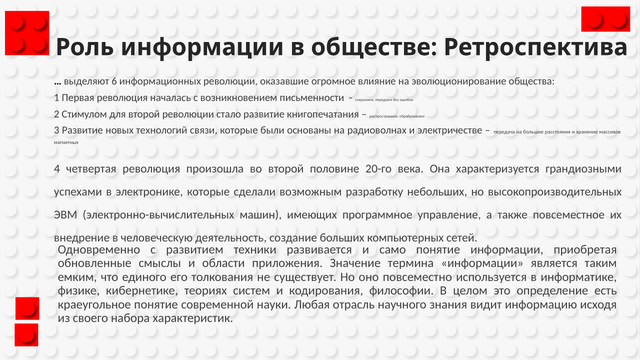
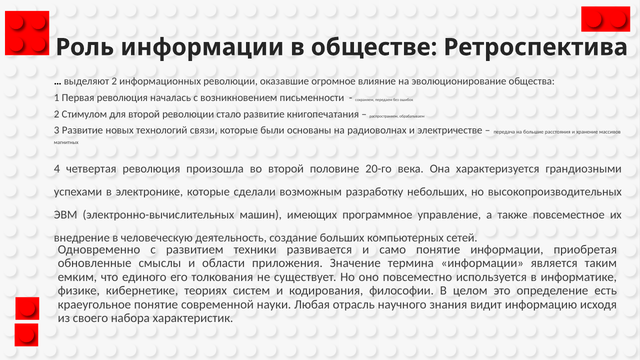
выделяют 6: 6 -> 2 (114, 81)
